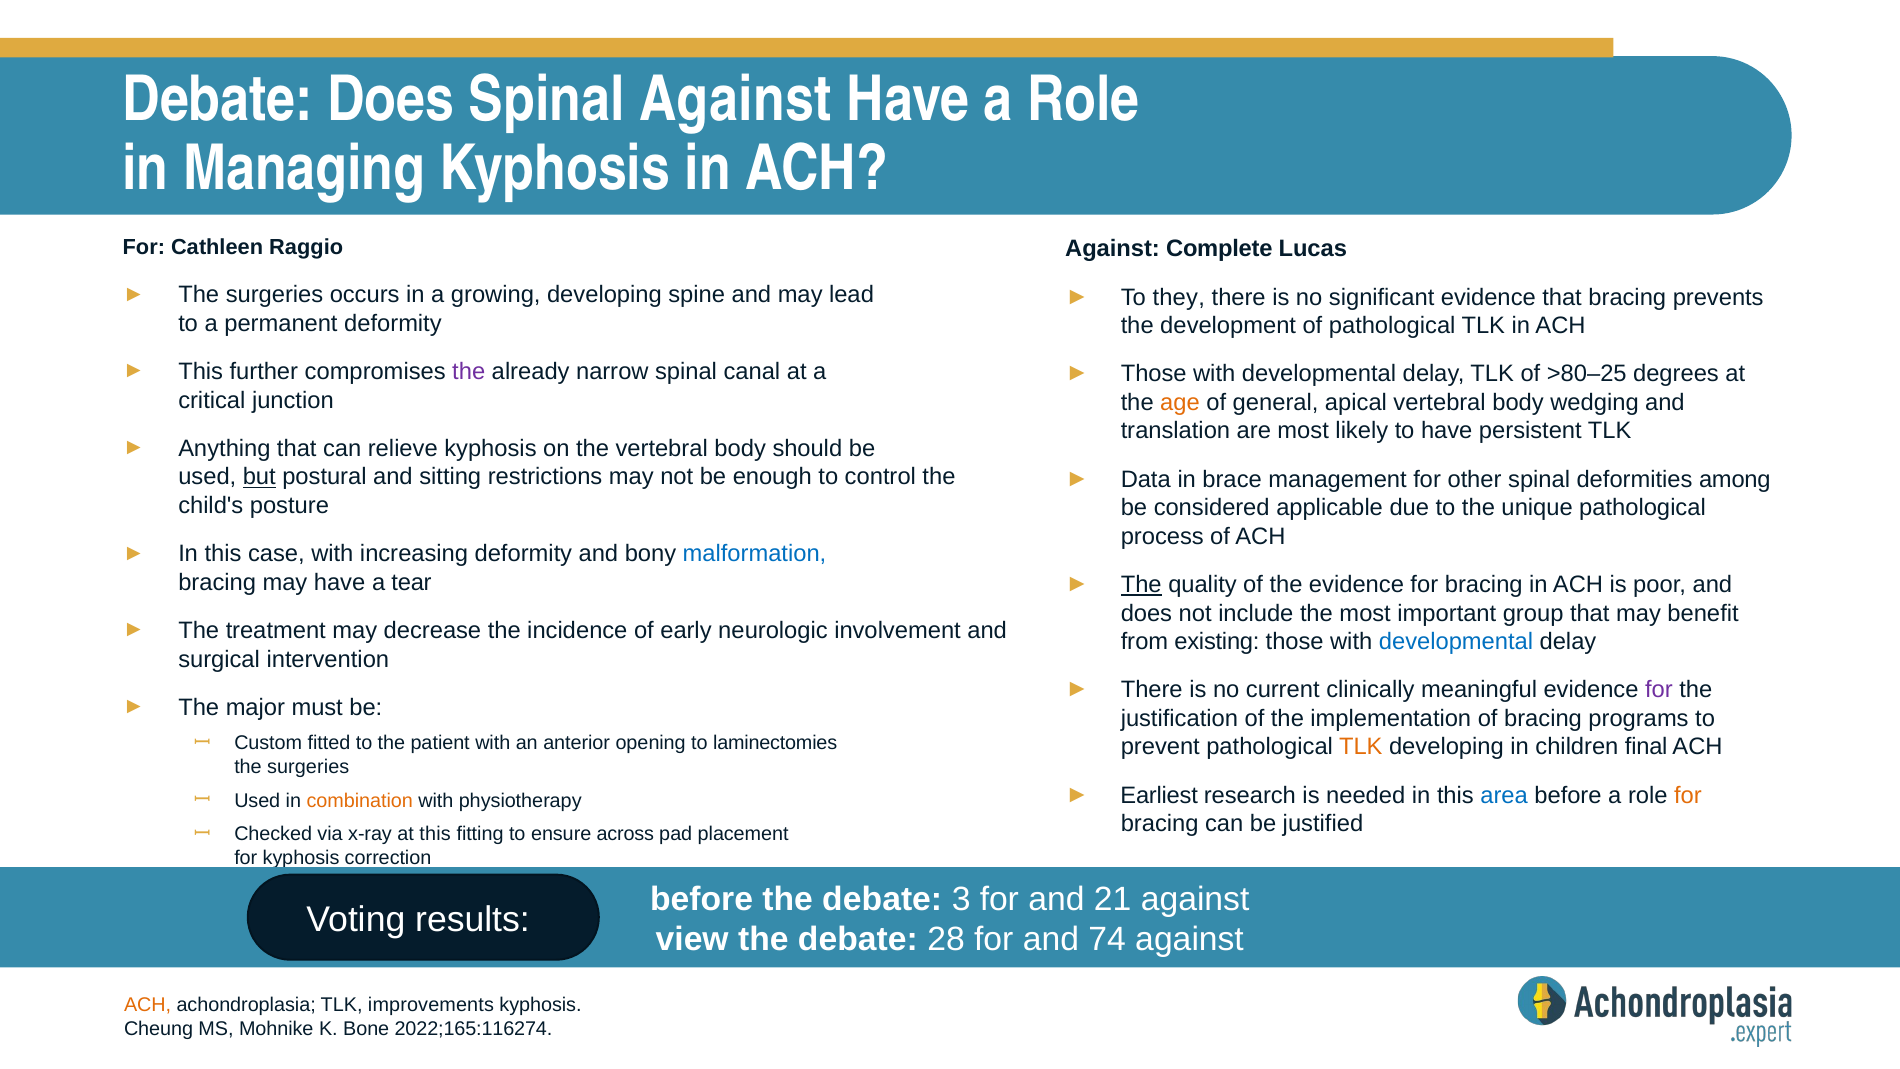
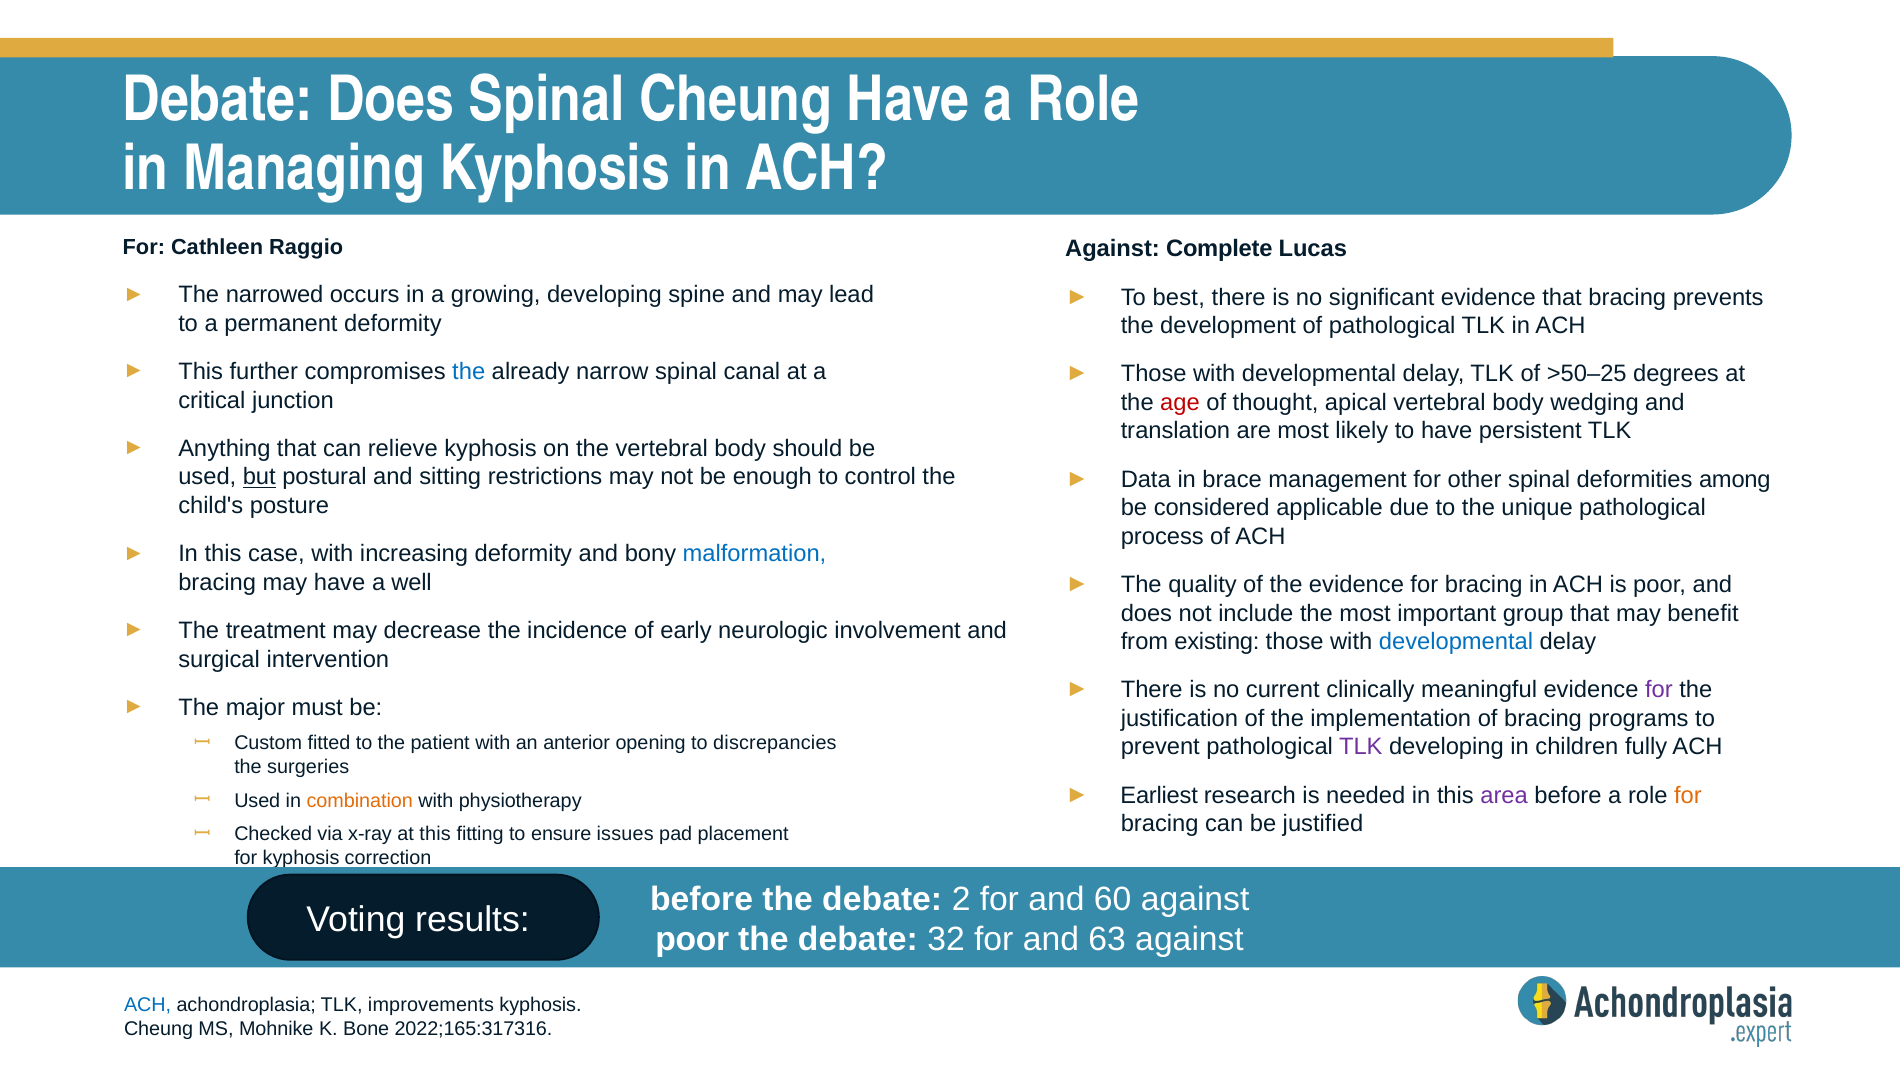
Spinal Against: Against -> Cheung (736, 100)
surgeries: surgeries -> narrowed (275, 295)
they: they -> best (1179, 297)
the colour: purple -> blue (469, 372)
>80–25: >80–25 -> >50–25 (1587, 374)
age colour: orange -> red (1180, 402)
general: general -> thought (1276, 402)
tear: tear -> well (412, 582)
The underline: present -> none (1141, 585)
TLK colour: orange -> purple (1361, 747)
final: final -> fully (1646, 747)
laminectomies: laminectomies -> discrepancies (775, 743)
area colour: blue -> purple (1504, 795)
across: across -> issues (625, 834)
3: 3 -> 2 (961, 899)
21: 21 -> 60 (1113, 899)
view: view -> poor (692, 940)
28: 28 -> 32 (946, 940)
74: 74 -> 63 (1107, 940)
ACH colour: orange -> blue (148, 1005)
2022;165:116274: 2022;165:116274 -> 2022;165:317316 (473, 1028)
